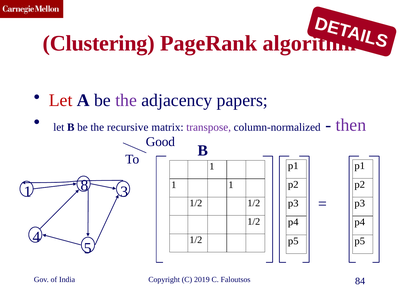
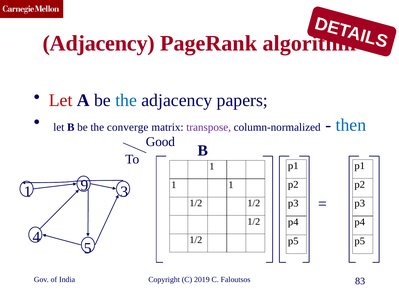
Clustering: Clustering -> Adjacency (99, 43)
the colour: purple -> blue (126, 100)
recursive: recursive -> converge (128, 127)
then colour: purple -> blue (351, 125)
8: 8 -> 9 (84, 185)
84: 84 -> 83 (360, 281)
